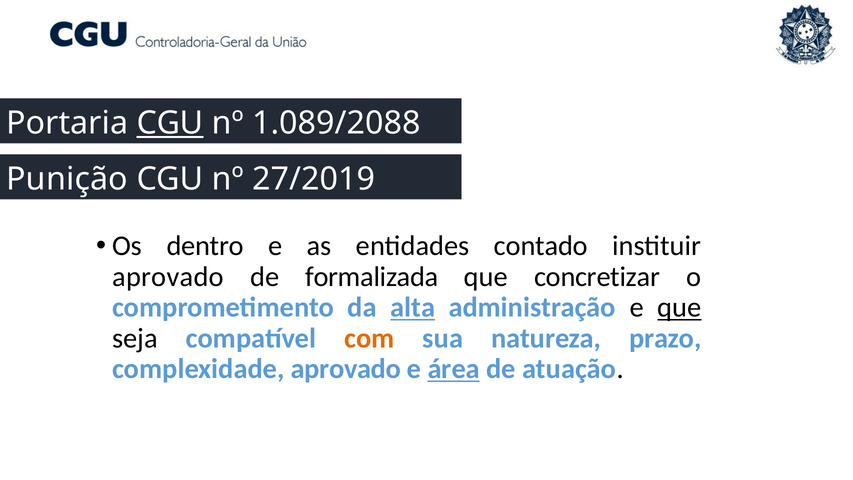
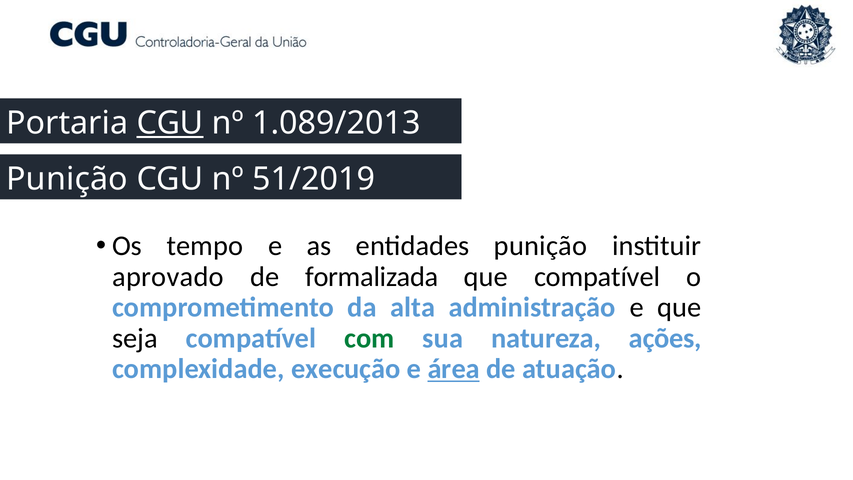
1.089/2088: 1.089/2088 -> 1.089/2013 (337, 123)
27/2019: 27/2019 -> 51/2019 (314, 179)
dentro: dentro -> tempo (205, 246)
entidades contado: contado -> punição (541, 246)
que concretizar: concretizar -> compatível (597, 277)
alta underline: present -> none (413, 307)
que underline: present -> none (679, 307)
com colour: orange -> green (369, 338)
prazo: prazo -> ações (665, 338)
complexidade aprovado: aprovado -> execução (346, 369)
